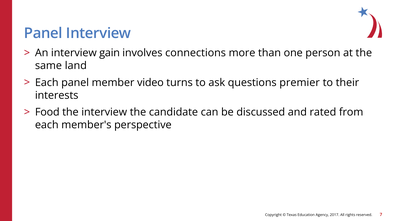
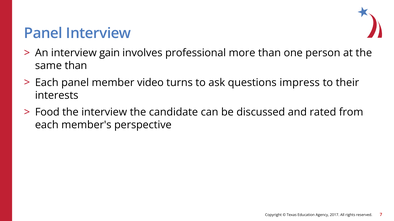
connections: connections -> professional (196, 53)
same land: land -> than (76, 66)
premier: premier -> impress (300, 83)
